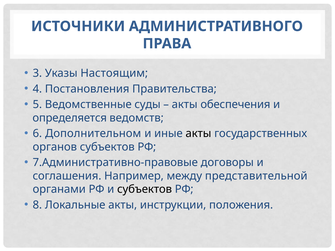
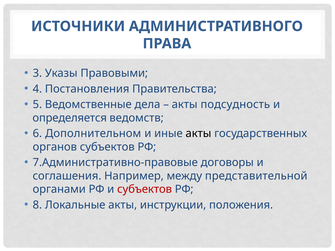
Настоящим: Настоящим -> Правовыми (114, 73)
суды: суды -> дела (147, 105)
обеспечения: обеспечения -> подсудность (235, 105)
субъектов colour: black -> red (145, 189)
